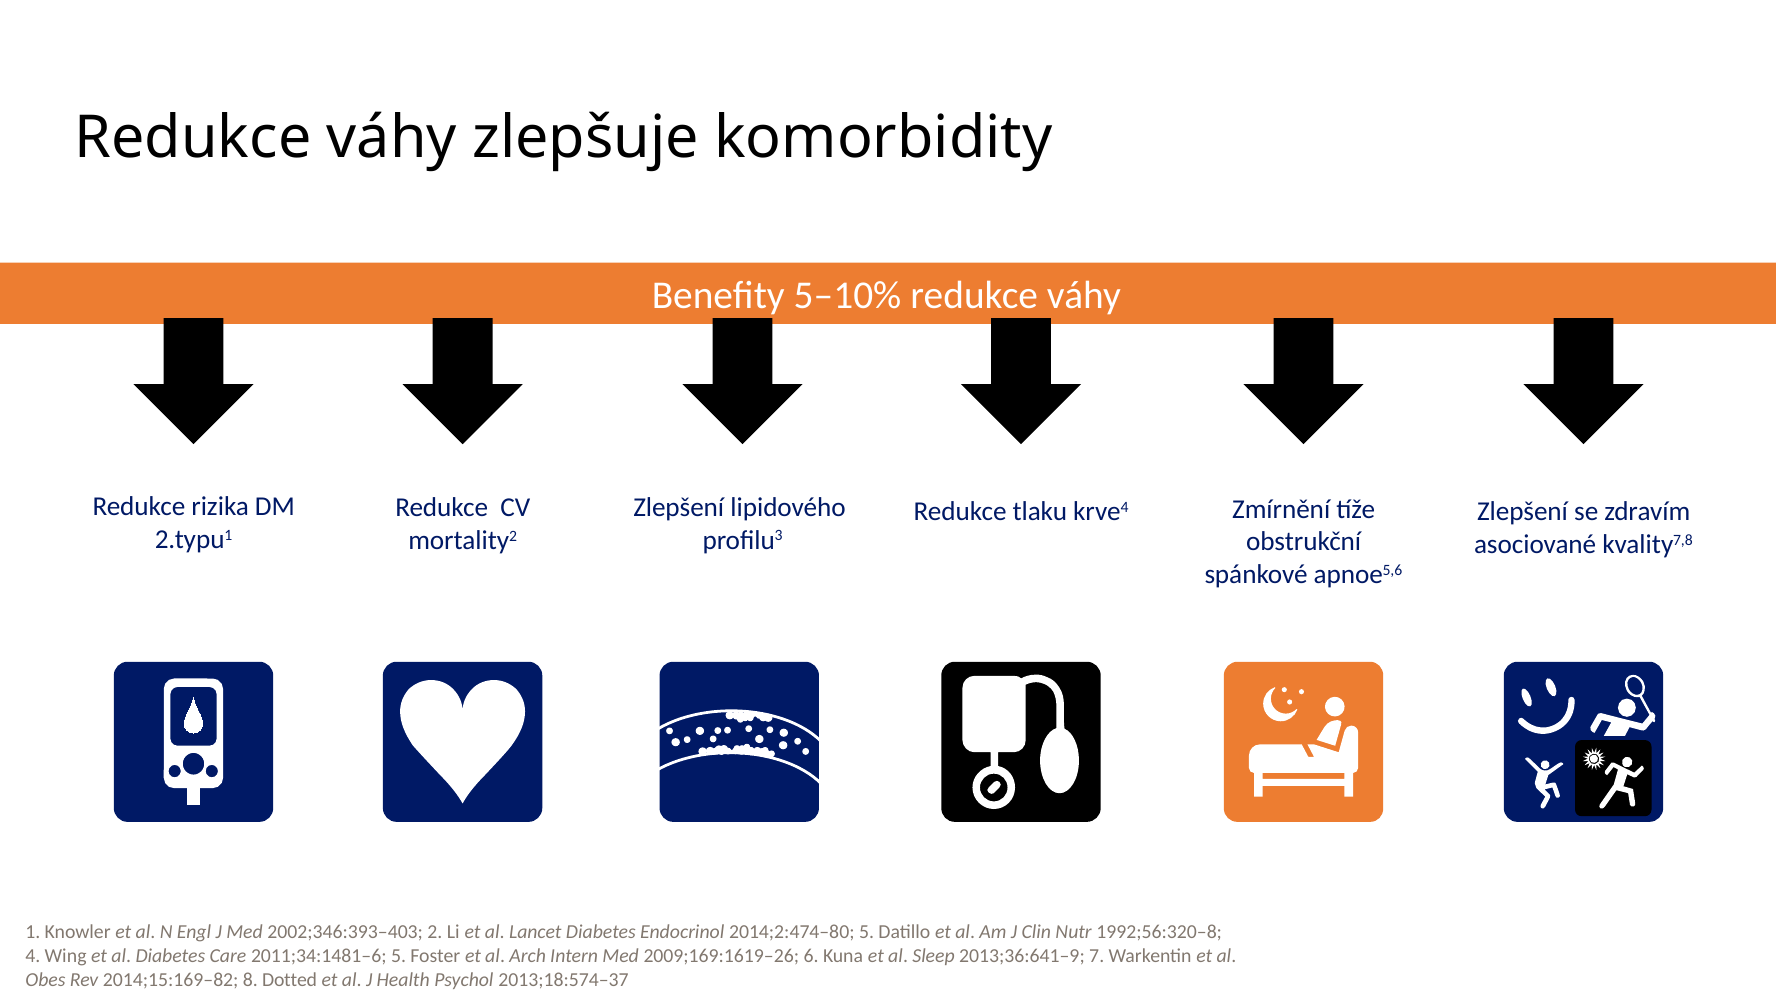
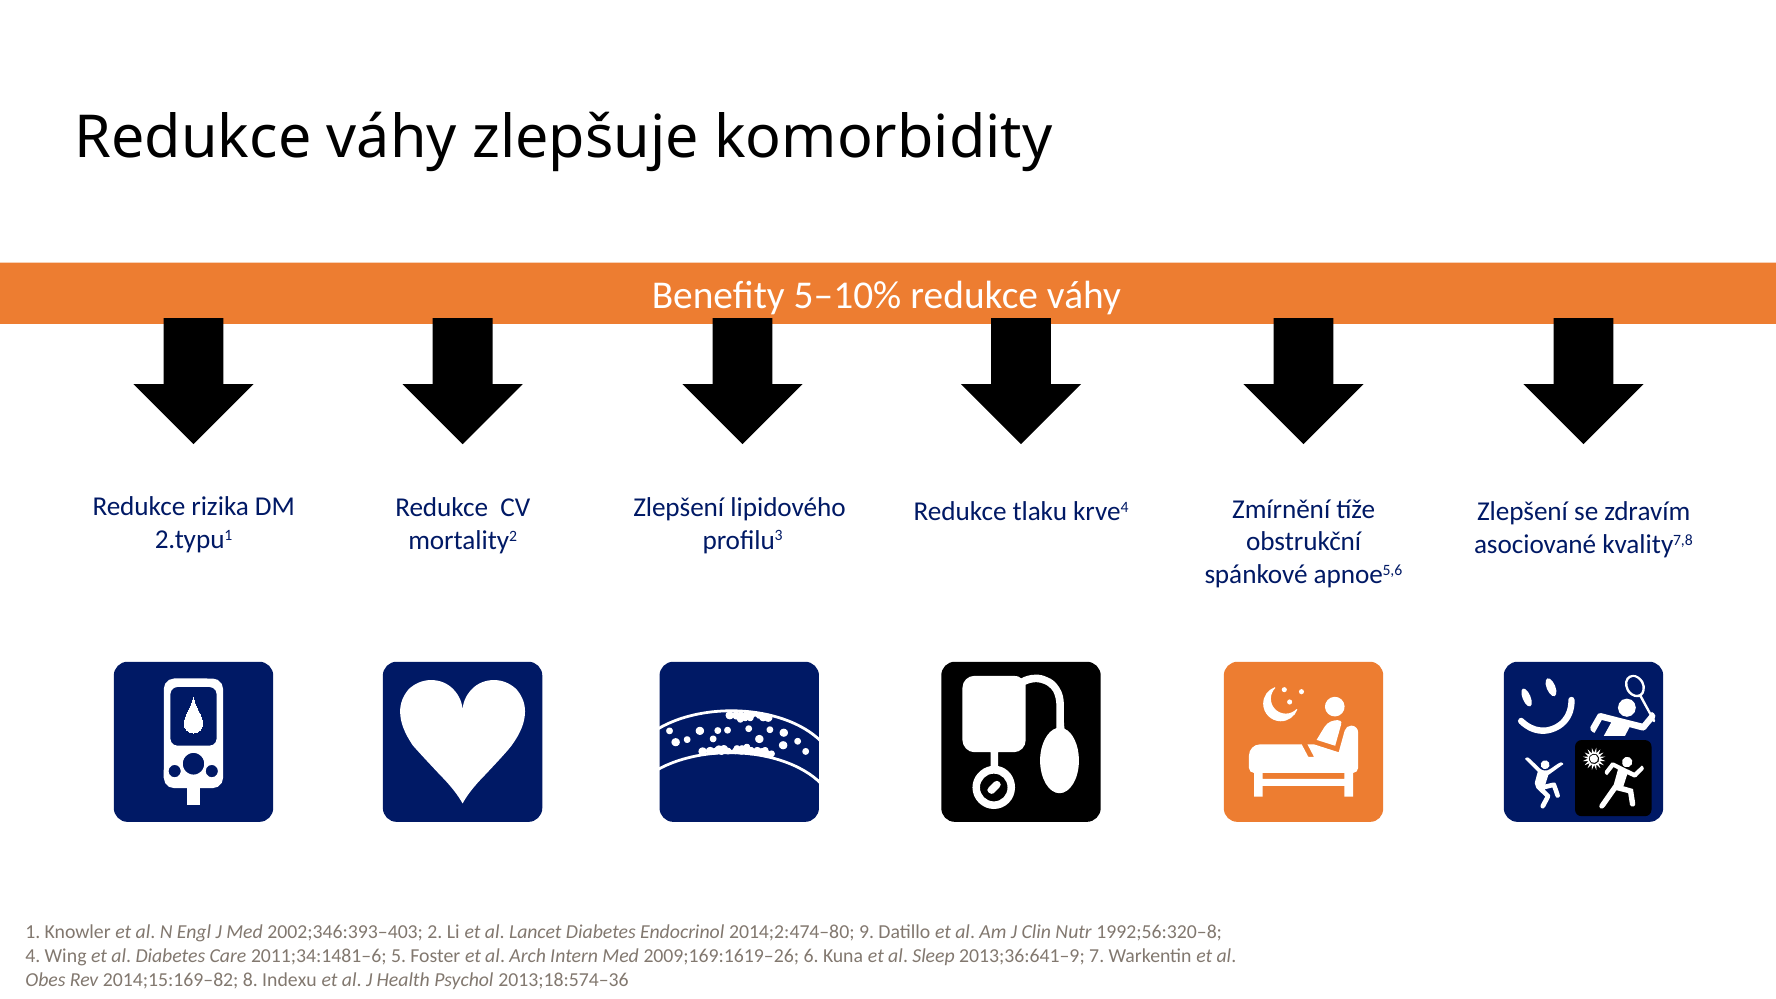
2014;2:474–80 5: 5 -> 9 (867, 932)
Dotted: Dotted -> Indexu (289, 980)
2013;18:574–37: 2013;18:574–37 -> 2013;18:574–36 (563, 980)
